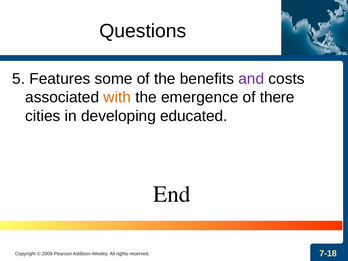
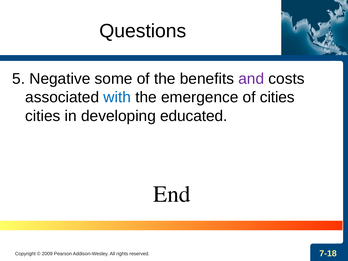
Features: Features -> Negative (60, 79)
with colour: orange -> blue (117, 97)
of there: there -> cities (277, 97)
